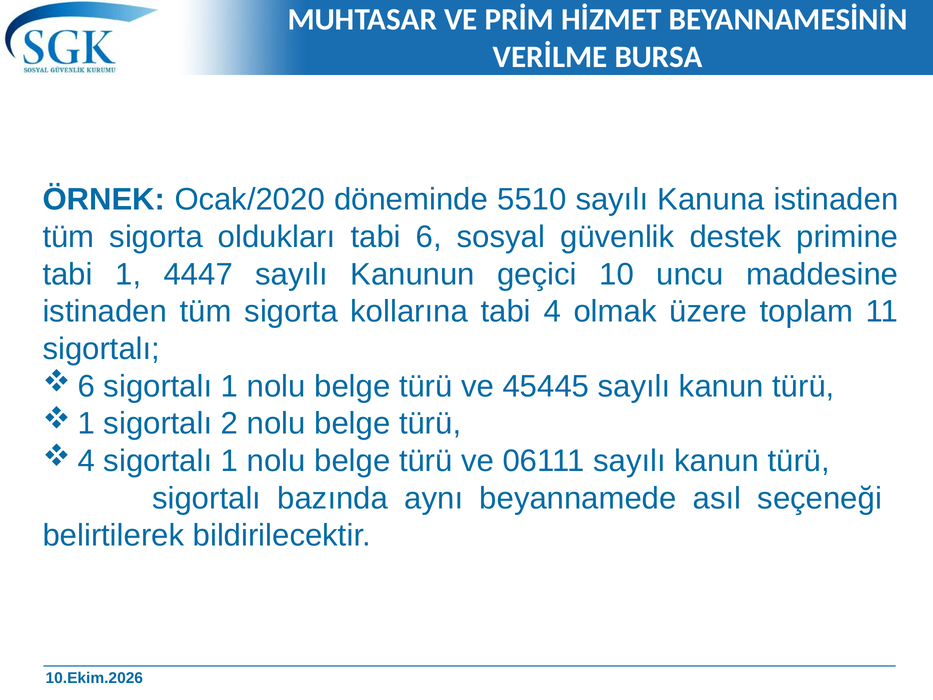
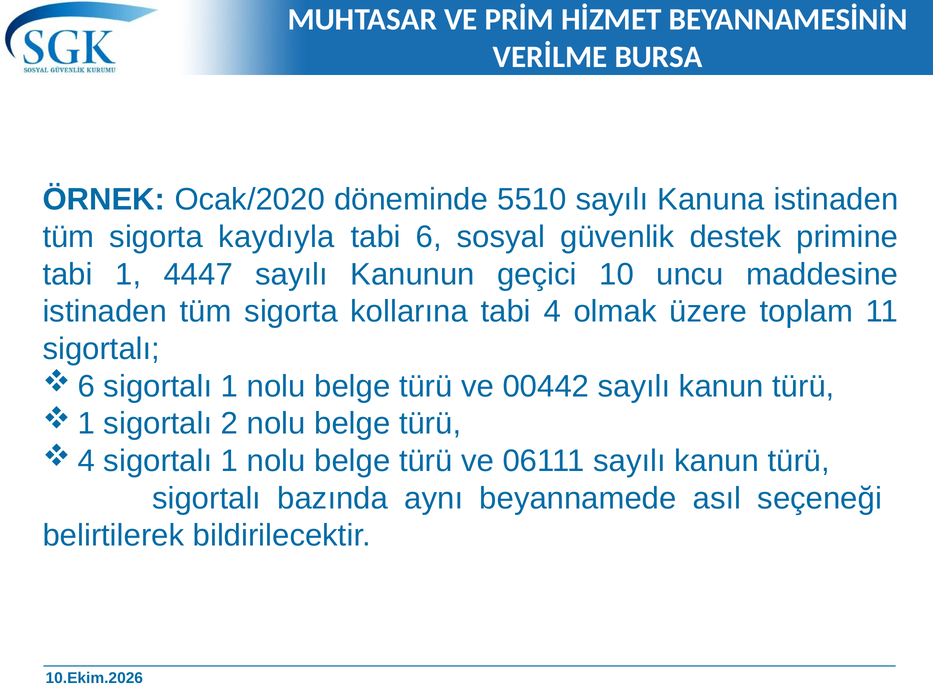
oldukları: oldukları -> kaydıyla (277, 237)
45445: 45445 -> 00442 (546, 386)
